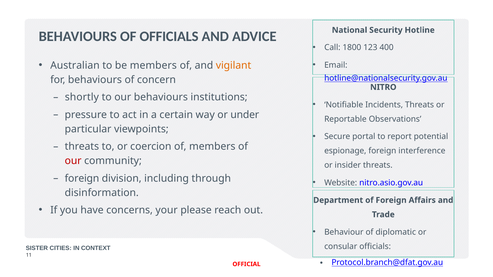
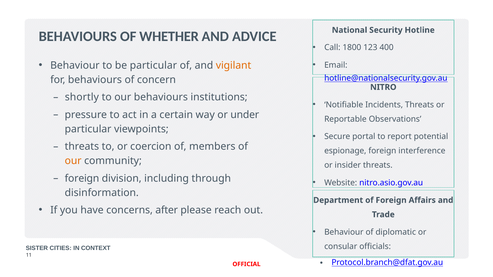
OF OFFICIALS: OFFICIALS -> WHETHER (169, 36)
Australian: Australian -> Behaviour (75, 65)
be members: members -> particular (153, 65)
our colour: red -> orange (73, 161)
your: your -> after (167, 210)
